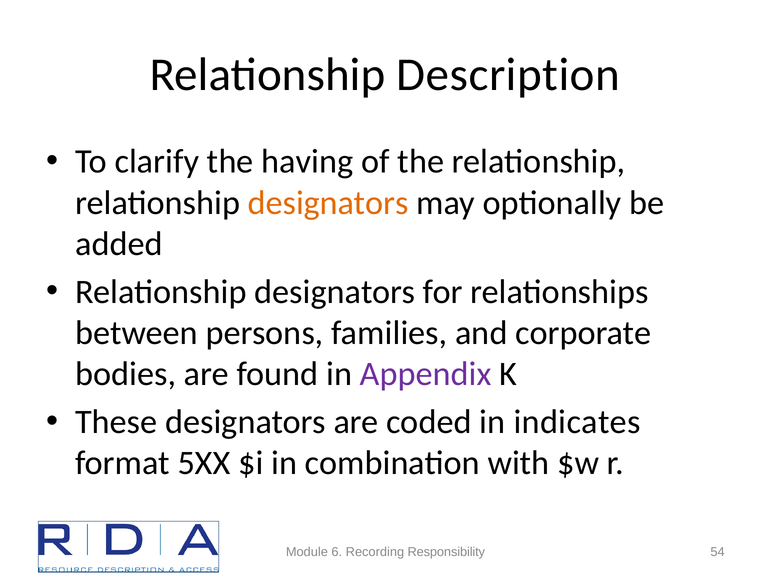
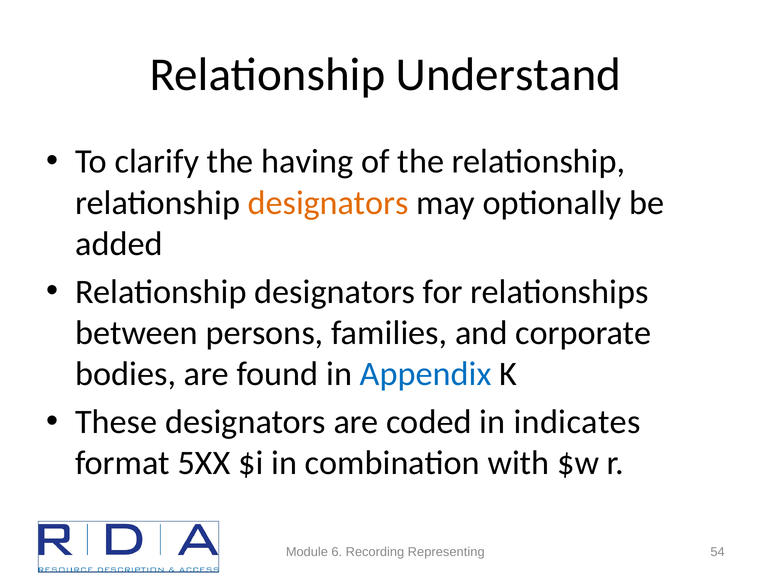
Description: Description -> Understand (508, 75)
Appendix colour: purple -> blue (426, 374)
Responsibility: Responsibility -> Representing (446, 552)
